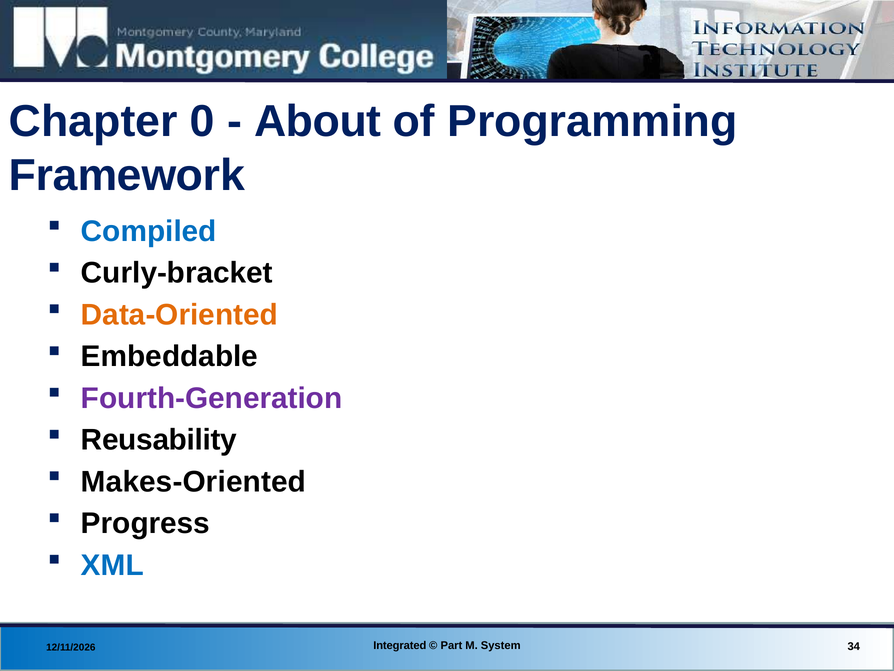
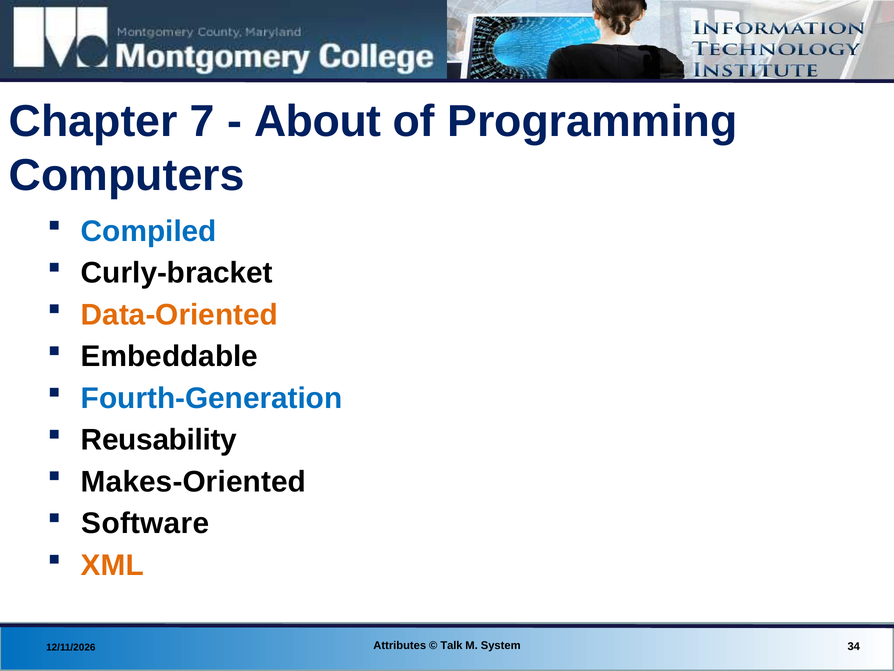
0: 0 -> 7 (202, 122)
Framework: Framework -> Computers (127, 175)
Fourth-Generation colour: purple -> blue (212, 398)
Progress: Progress -> Software (145, 523)
XML colour: blue -> orange (112, 565)
Integrated: Integrated -> Attributes (400, 645)
Part: Part -> Talk (451, 645)
